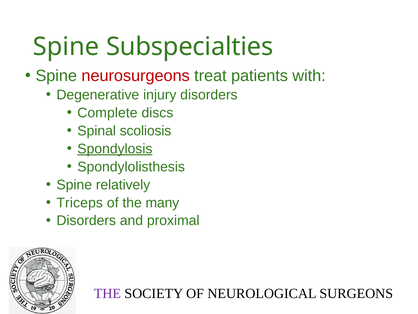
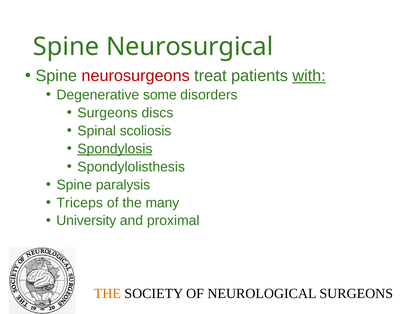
Subspecialties: Subspecialties -> Neurosurgical (190, 47)
with underline: none -> present (309, 76)
injury: injury -> some (160, 95)
Complete: Complete -> Surgeons (107, 113)
relatively: relatively -> paralysis (123, 184)
Disorders: Disorders -> University (86, 220)
THE colour: purple -> orange (107, 293)
